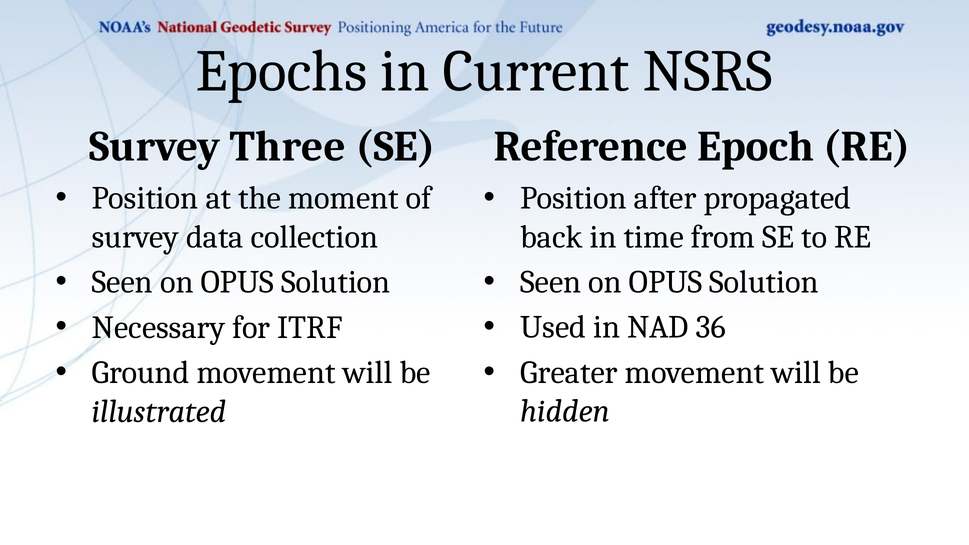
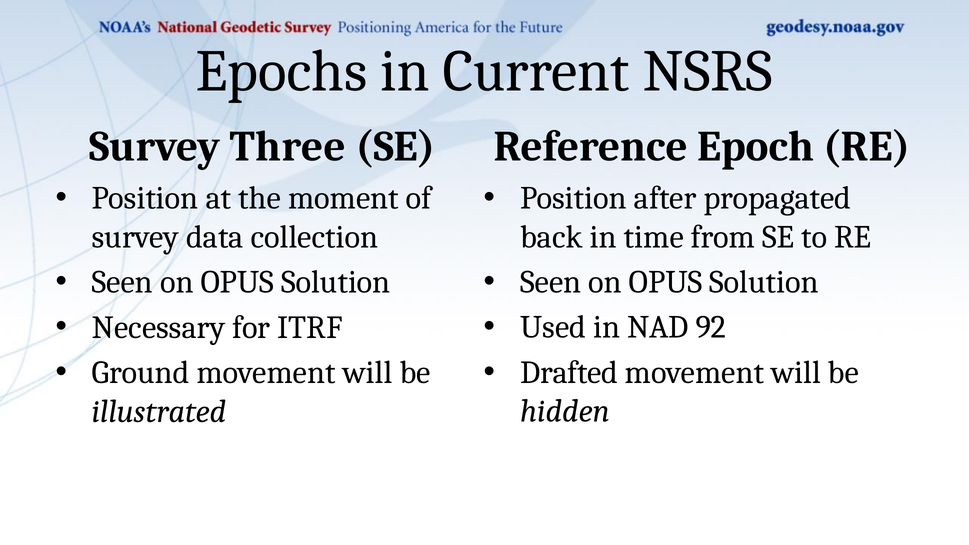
36: 36 -> 92 (711, 327)
Greater: Greater -> Drafted (569, 373)
